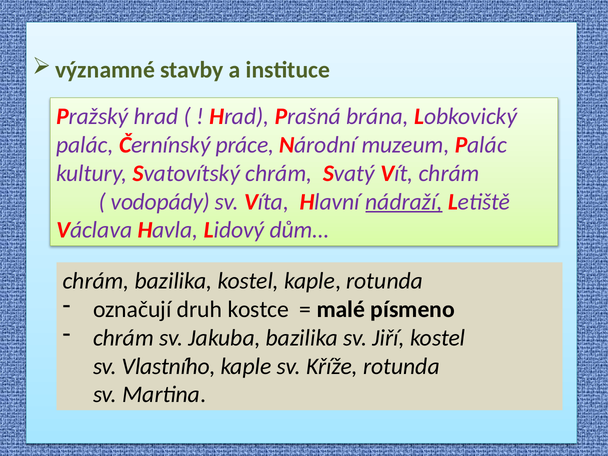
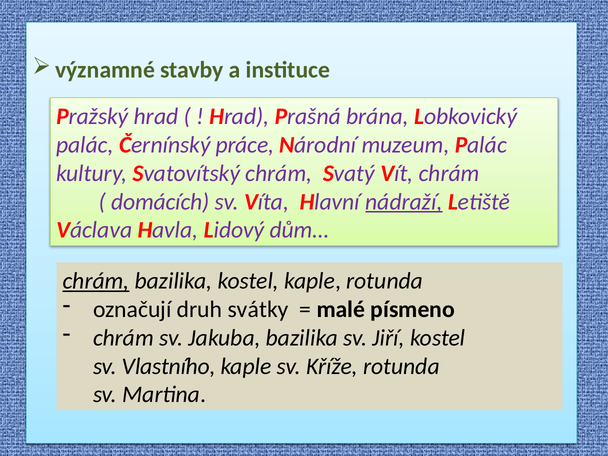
vodopády: vodopády -> domácích (160, 202)
chrám underline: none -> present (96, 281)
kostce: kostce -> svátky (258, 310)
